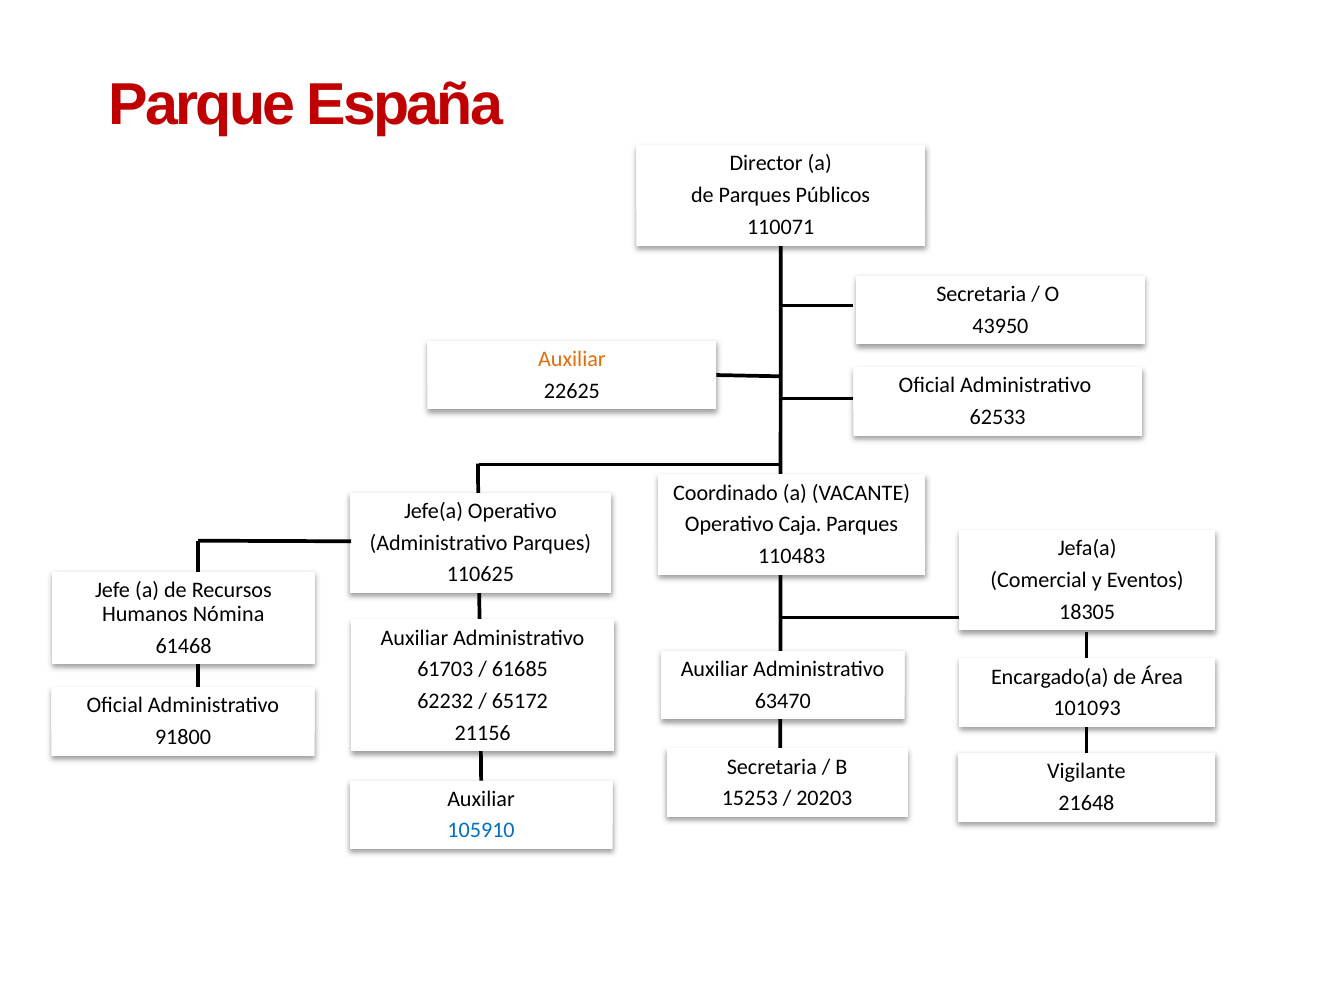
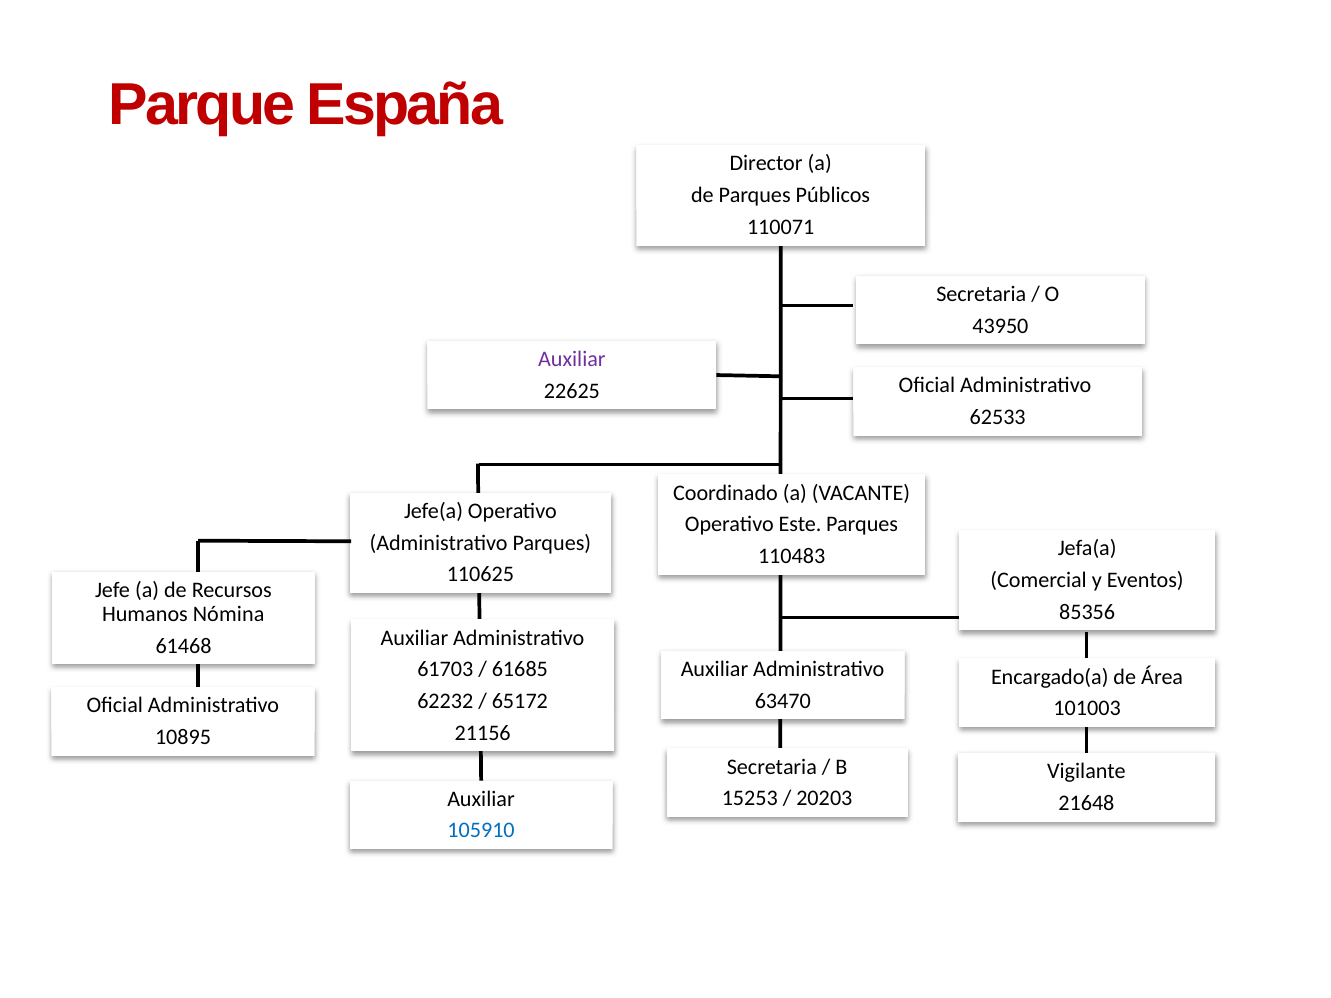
Auxiliar colour: orange -> purple (572, 359)
Caja: Caja -> Este (800, 525)
18305: 18305 -> 85356 (1087, 612)
101093: 101093 -> 101003 (1087, 709)
91800: 91800 -> 10895 (183, 737)
